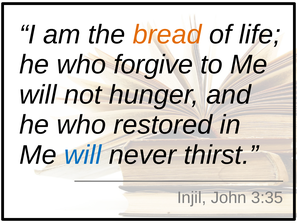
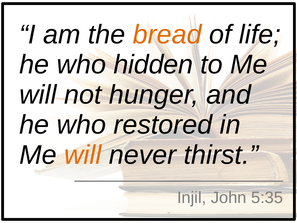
forgive: forgive -> hidden (153, 65)
will colour: blue -> orange (83, 155)
3:35: 3:35 -> 5:35 (267, 197)
